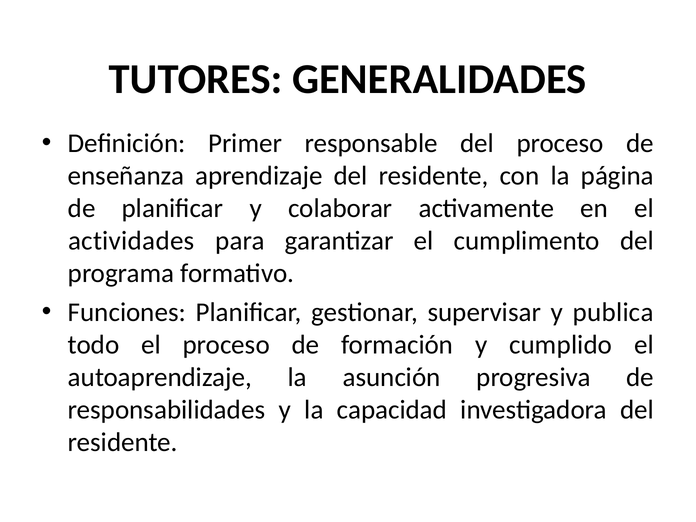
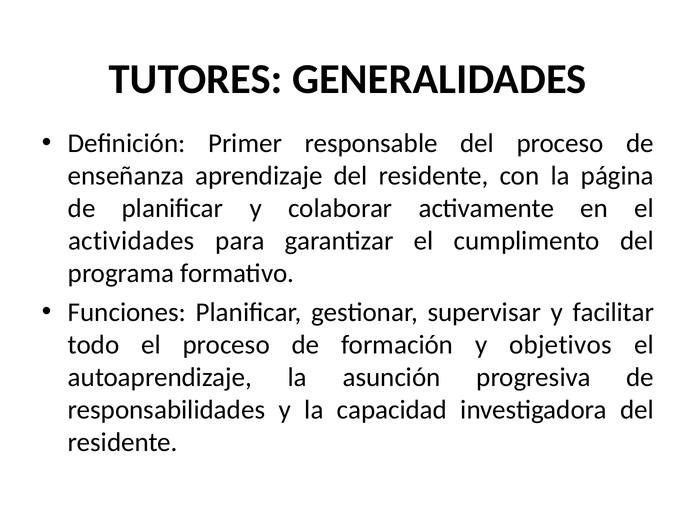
publica: publica -> facilitar (613, 312)
cumplido: cumplido -> objetivos (561, 345)
